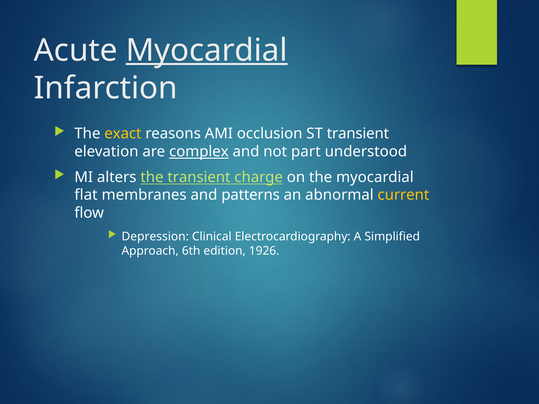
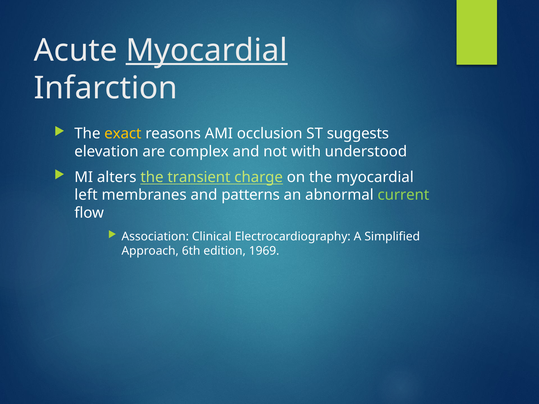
ST transient: transient -> suggests (358, 134)
complex underline: present -> none (199, 152)
part: part -> with (306, 152)
flat: flat -> left (86, 195)
current colour: yellow -> light green (403, 195)
Depression: Depression -> Association (155, 237)
1926: 1926 -> 1969 (264, 251)
